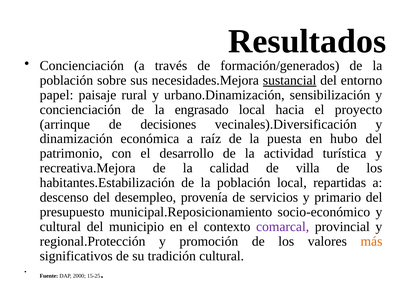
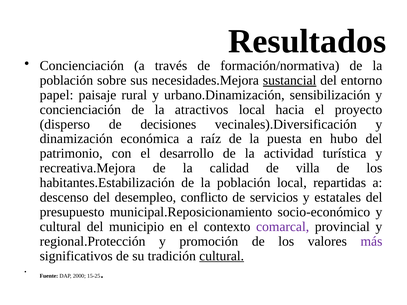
formación/generados: formación/generados -> formación/normativa (280, 66)
engrasado: engrasado -> atractivos (202, 110)
arrinque: arrinque -> disperso (65, 124)
provenía: provenía -> conflicto (204, 198)
primario: primario -> estatales (338, 198)
más colour: orange -> purple (371, 241)
cultural underline: none -> present (222, 256)
